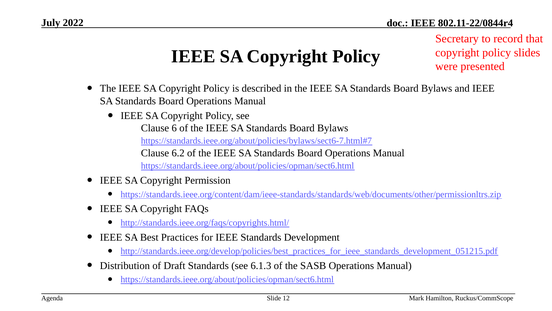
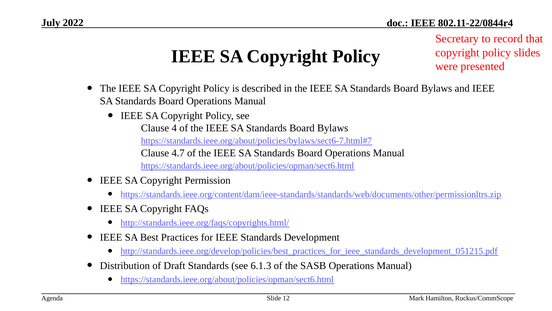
6: 6 -> 4 (174, 128)
6.2: 6.2 -> 4.7 (178, 153)
